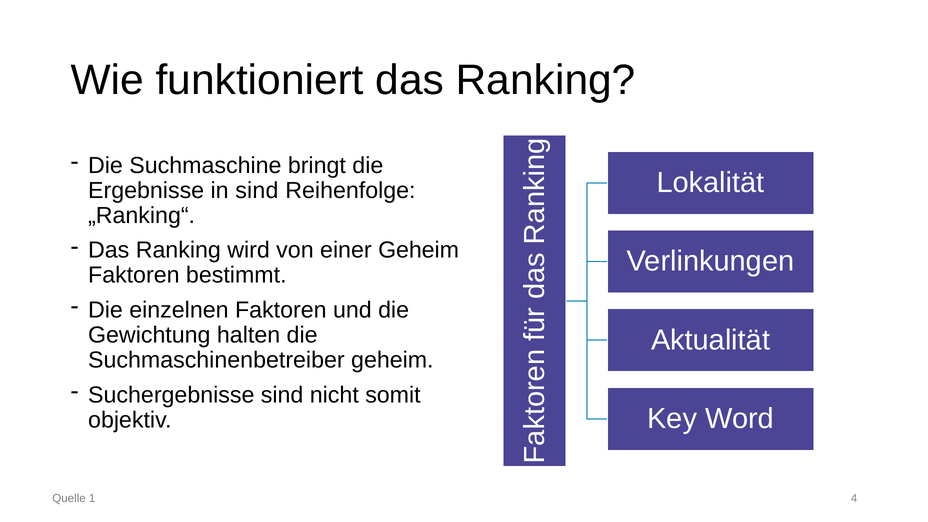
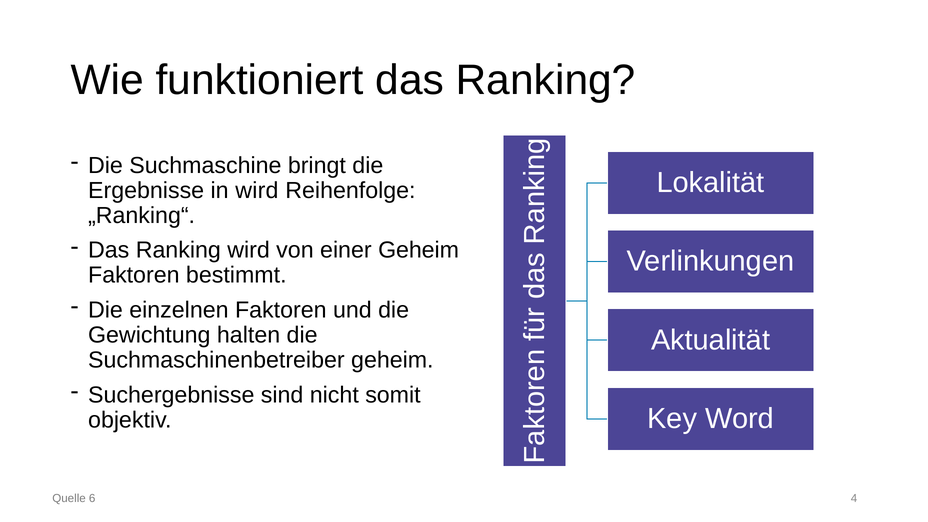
in sind: sind -> wird (257, 191)
1: 1 -> 6 (92, 498)
